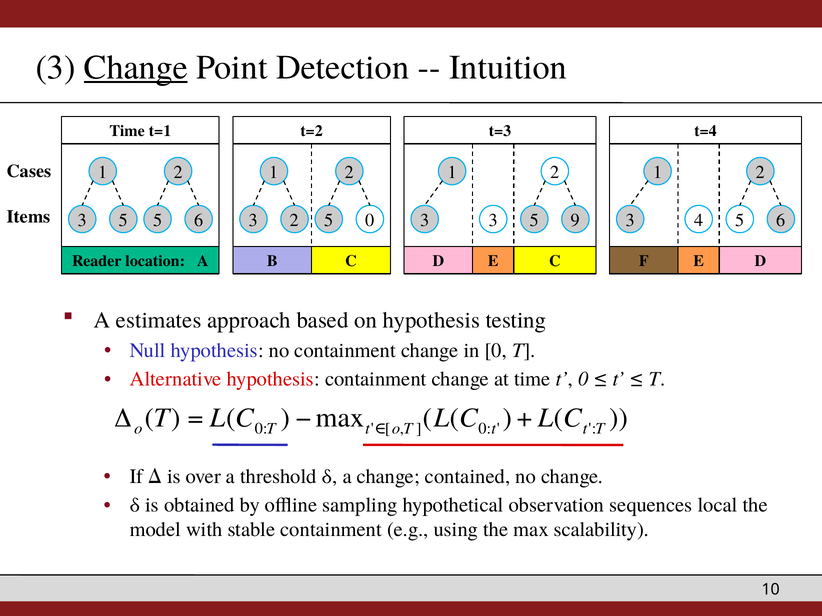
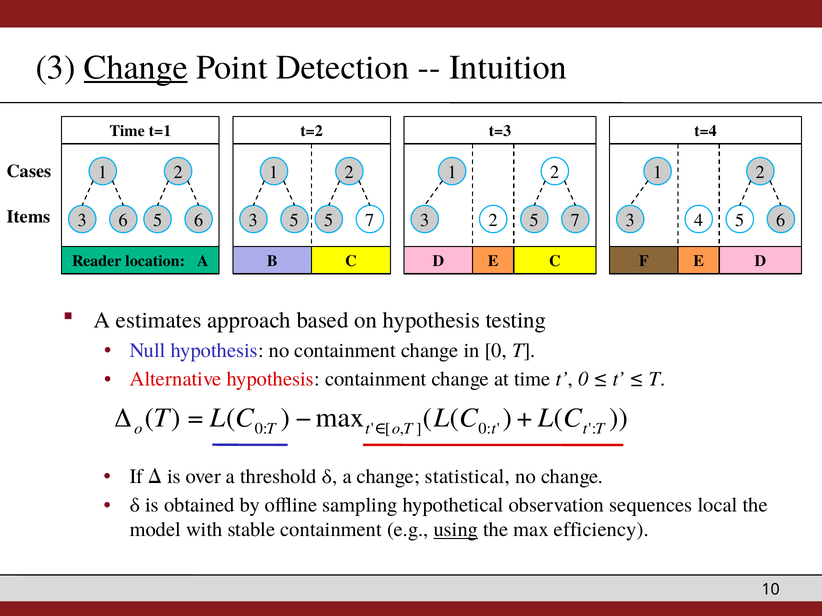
3 5: 5 -> 6 (123, 220)
2: 2 -> 5 (295, 220)
0: 0 -> 7 (370, 220)
3 3: 3 -> 2 (493, 220)
9: 9 -> 7 (575, 220)
contained: contained -> statistical (467, 477)
using underline: none -> present (456, 530)
scalability: scalability -> efficiency (601, 530)
